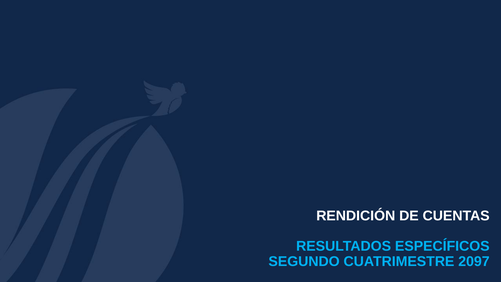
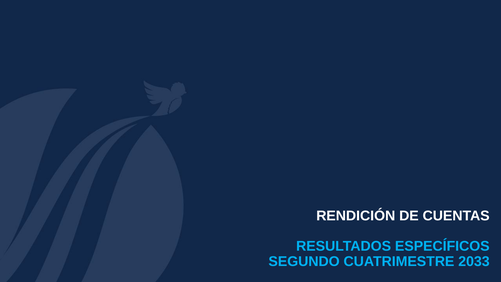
2097: 2097 -> 2033 (474, 261)
